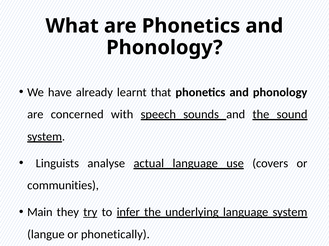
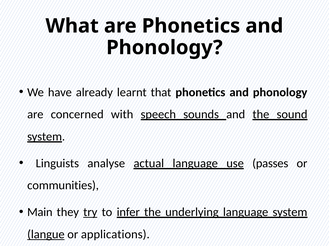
covers: covers -> passes (270, 164)
langue underline: none -> present (46, 235)
phonetically: phonetically -> applications (115, 235)
